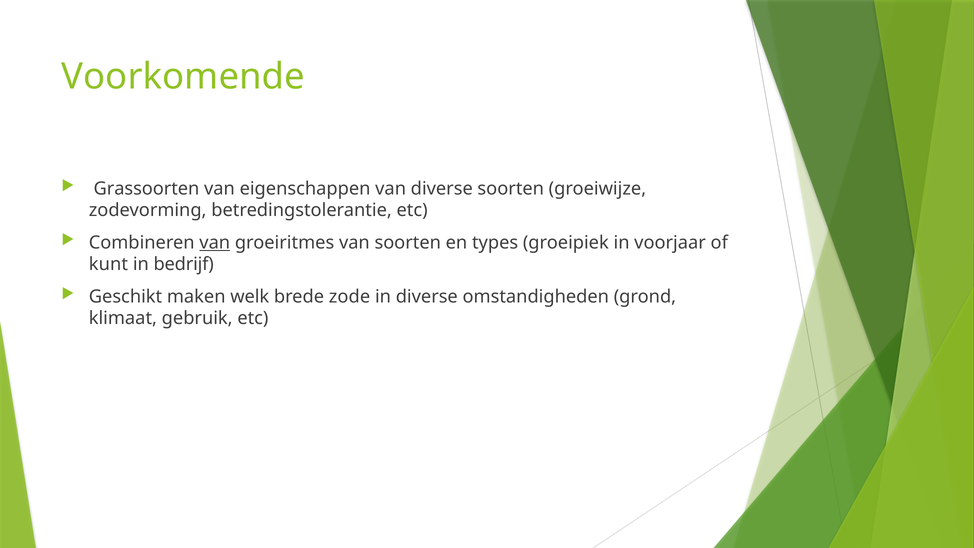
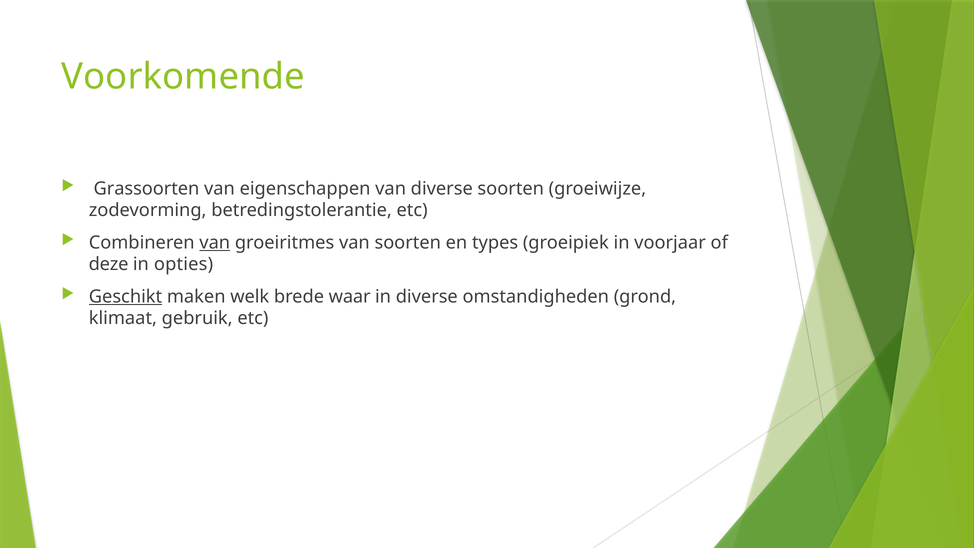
kunt: kunt -> deze (109, 264)
bedrijf: bedrijf -> opties (184, 264)
Geschikt underline: none -> present (126, 296)
zode: zode -> waar (350, 296)
